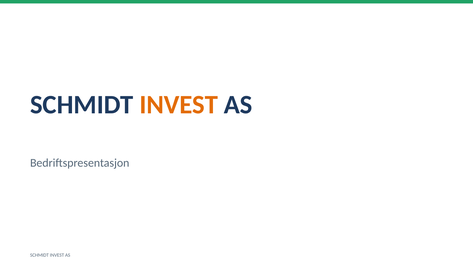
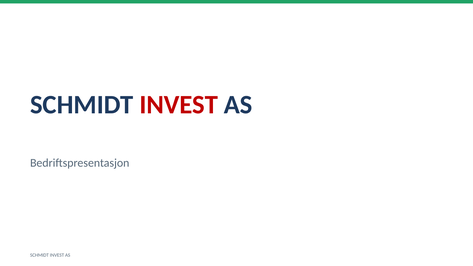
INVEST colour: orange -> red (179, 105)
